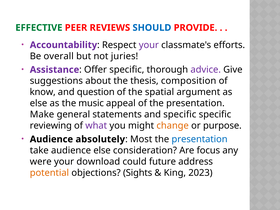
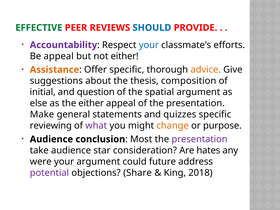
your colour: purple -> blue (149, 45)
Be overall: overall -> appeal (59, 56)
not juries: juries -> either (125, 56)
Assistance colour: purple -> orange (55, 70)
advice colour: purple -> orange (206, 70)
know: know -> initial (43, 92)
the music: music -> either (91, 103)
and specific: specific -> quizzes (180, 115)
absolutely: absolutely -> conclusion (100, 139)
presentation colour: blue -> purple (200, 139)
audience else: else -> star (102, 150)
focus: focus -> hates (208, 150)
your download: download -> argument (98, 162)
potential colour: orange -> purple (49, 173)
Sights: Sights -> Share (138, 173)
2023: 2023 -> 2018 (200, 173)
